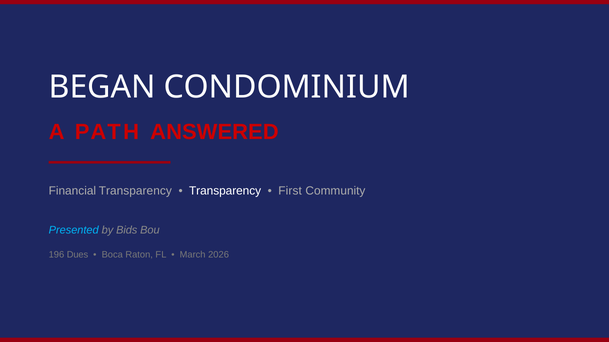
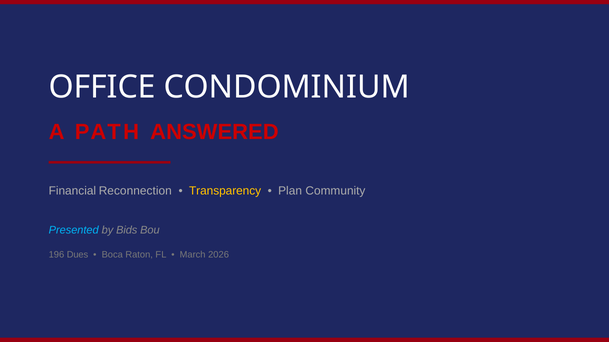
BEGAN: BEGAN -> OFFICE (102, 87)
Financial Transparency: Transparency -> Reconnection (135, 191)
Transparency colour: white -> yellow (225, 191)
First: First -> Plan (290, 191)
